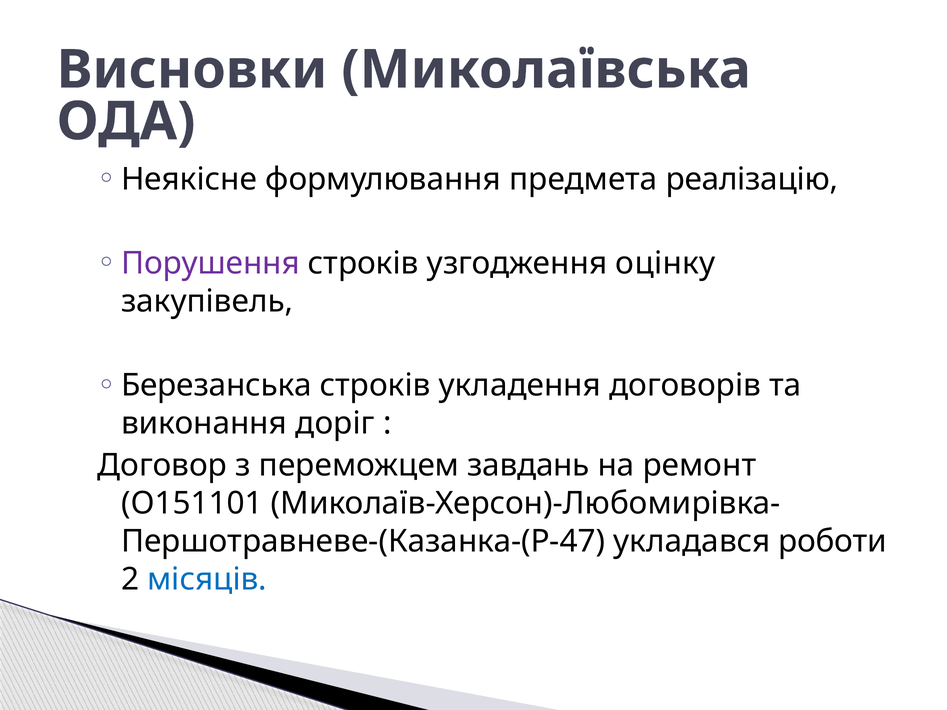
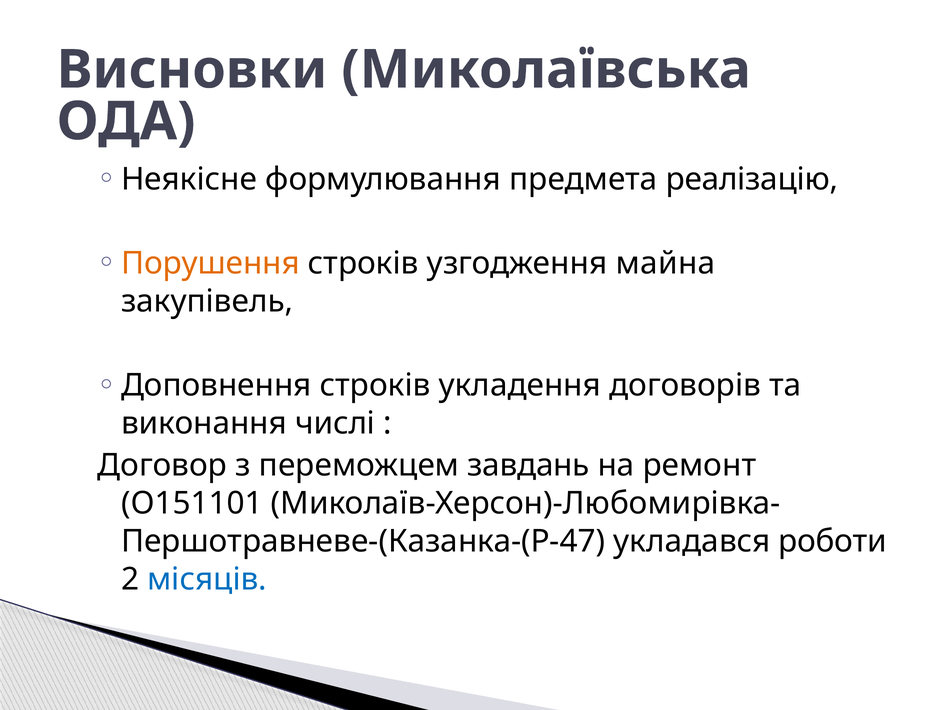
Порушення colour: purple -> orange (210, 264)
оцінку: оцінку -> майна (665, 264)
Березанська: Березанська -> Доповнення (216, 386)
доріг: доріг -> числі (335, 424)
